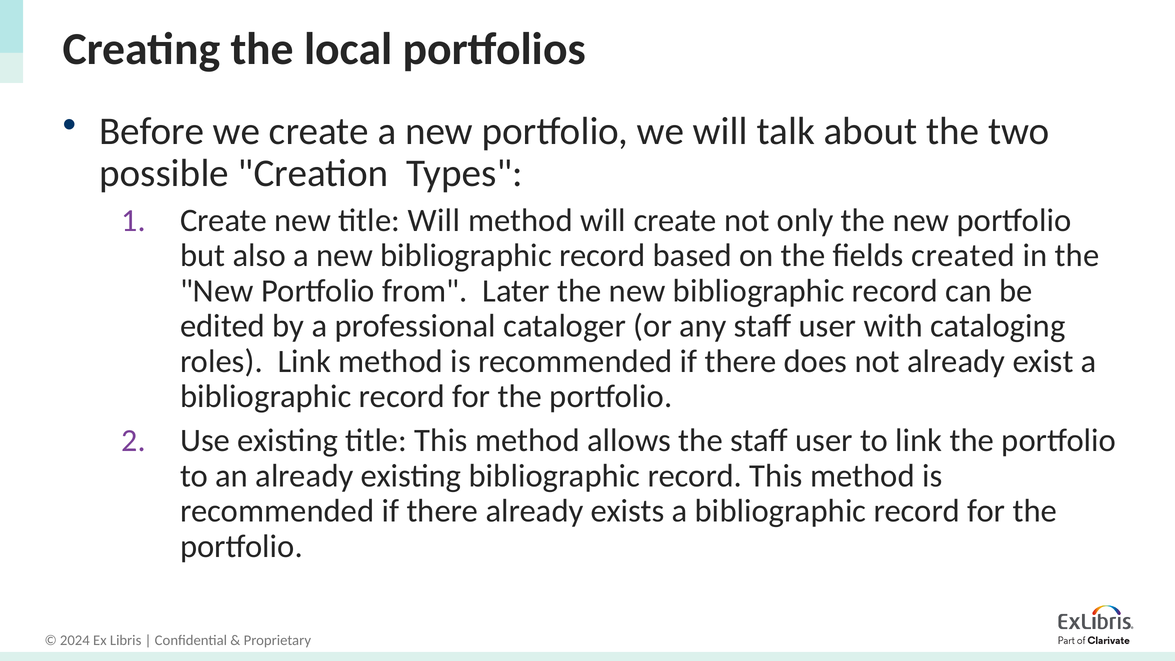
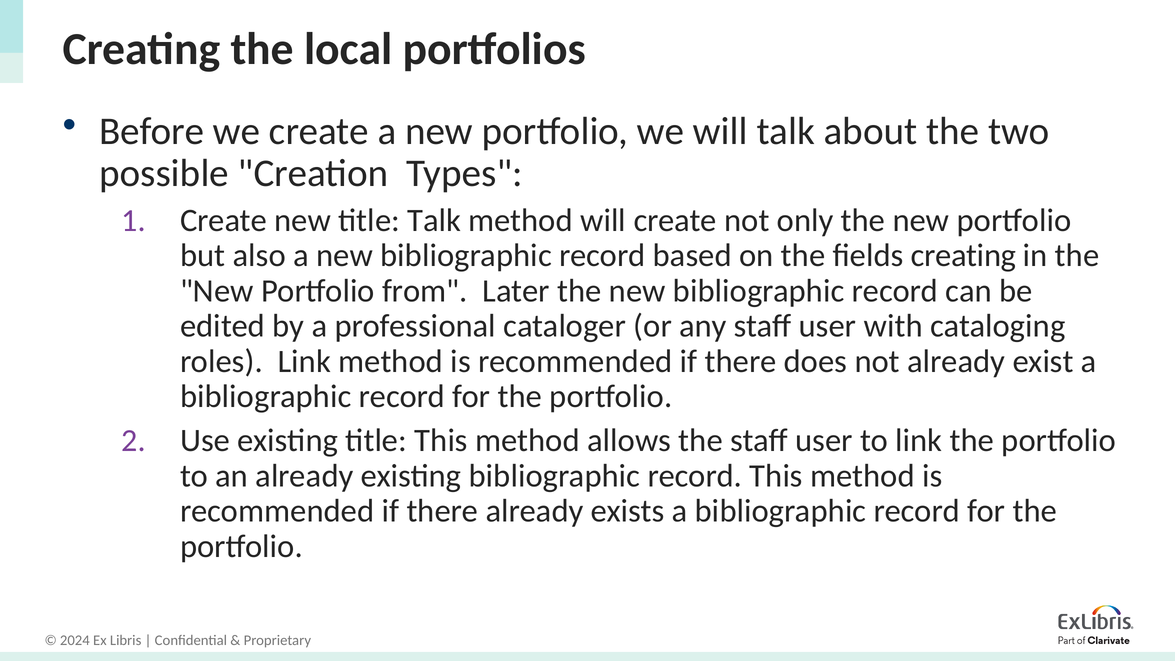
title Will: Will -> Talk (434, 220)
fields created: created -> creating (963, 255)
